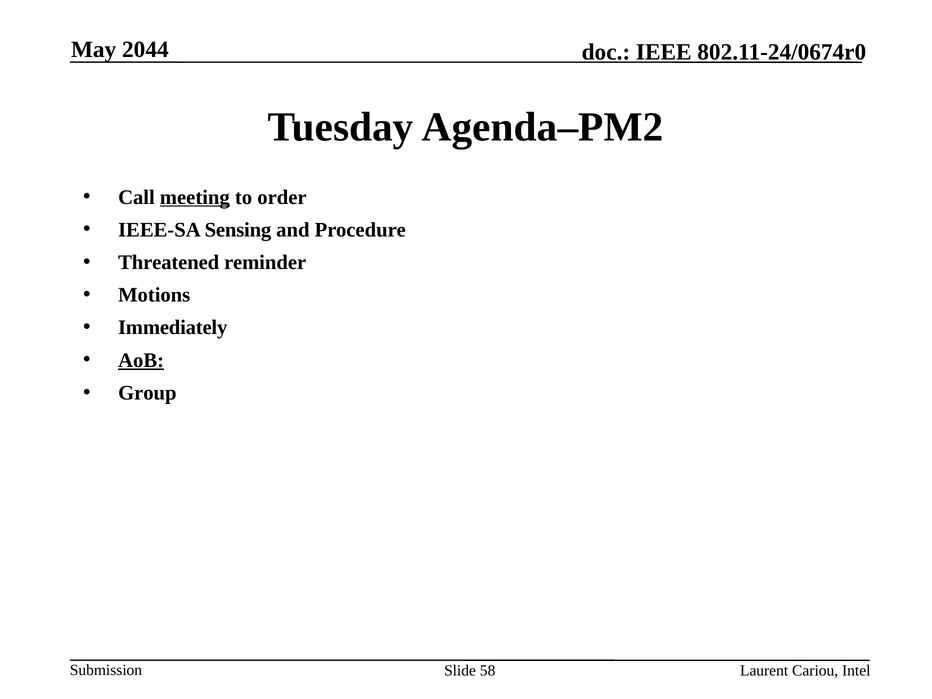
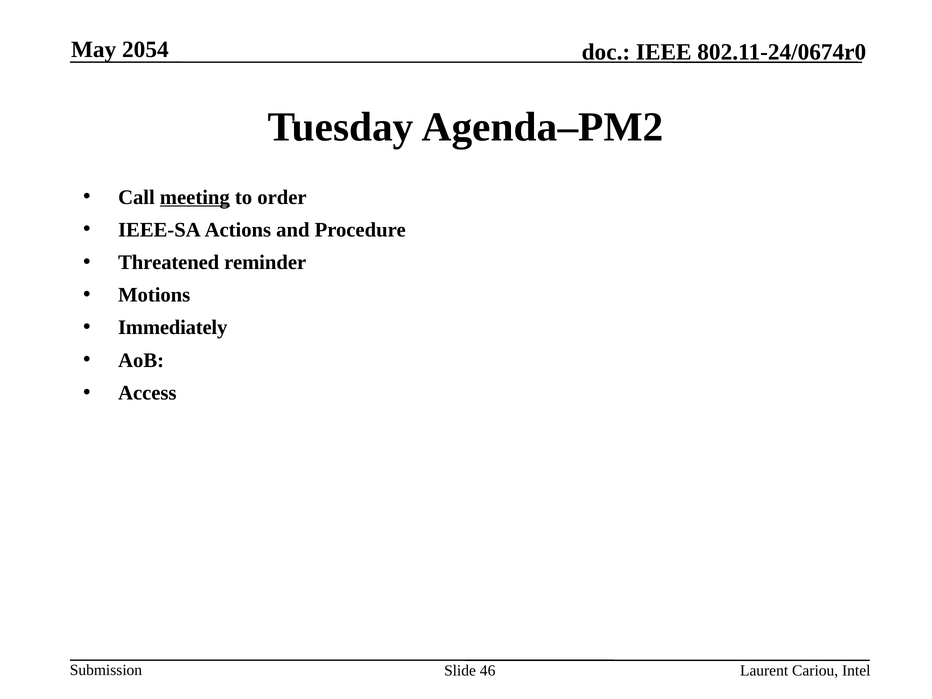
2044: 2044 -> 2054 (145, 49)
Sensing: Sensing -> Actions (238, 230)
AoB underline: present -> none (141, 360)
Group: Group -> Access (147, 393)
58: 58 -> 46 (488, 670)
